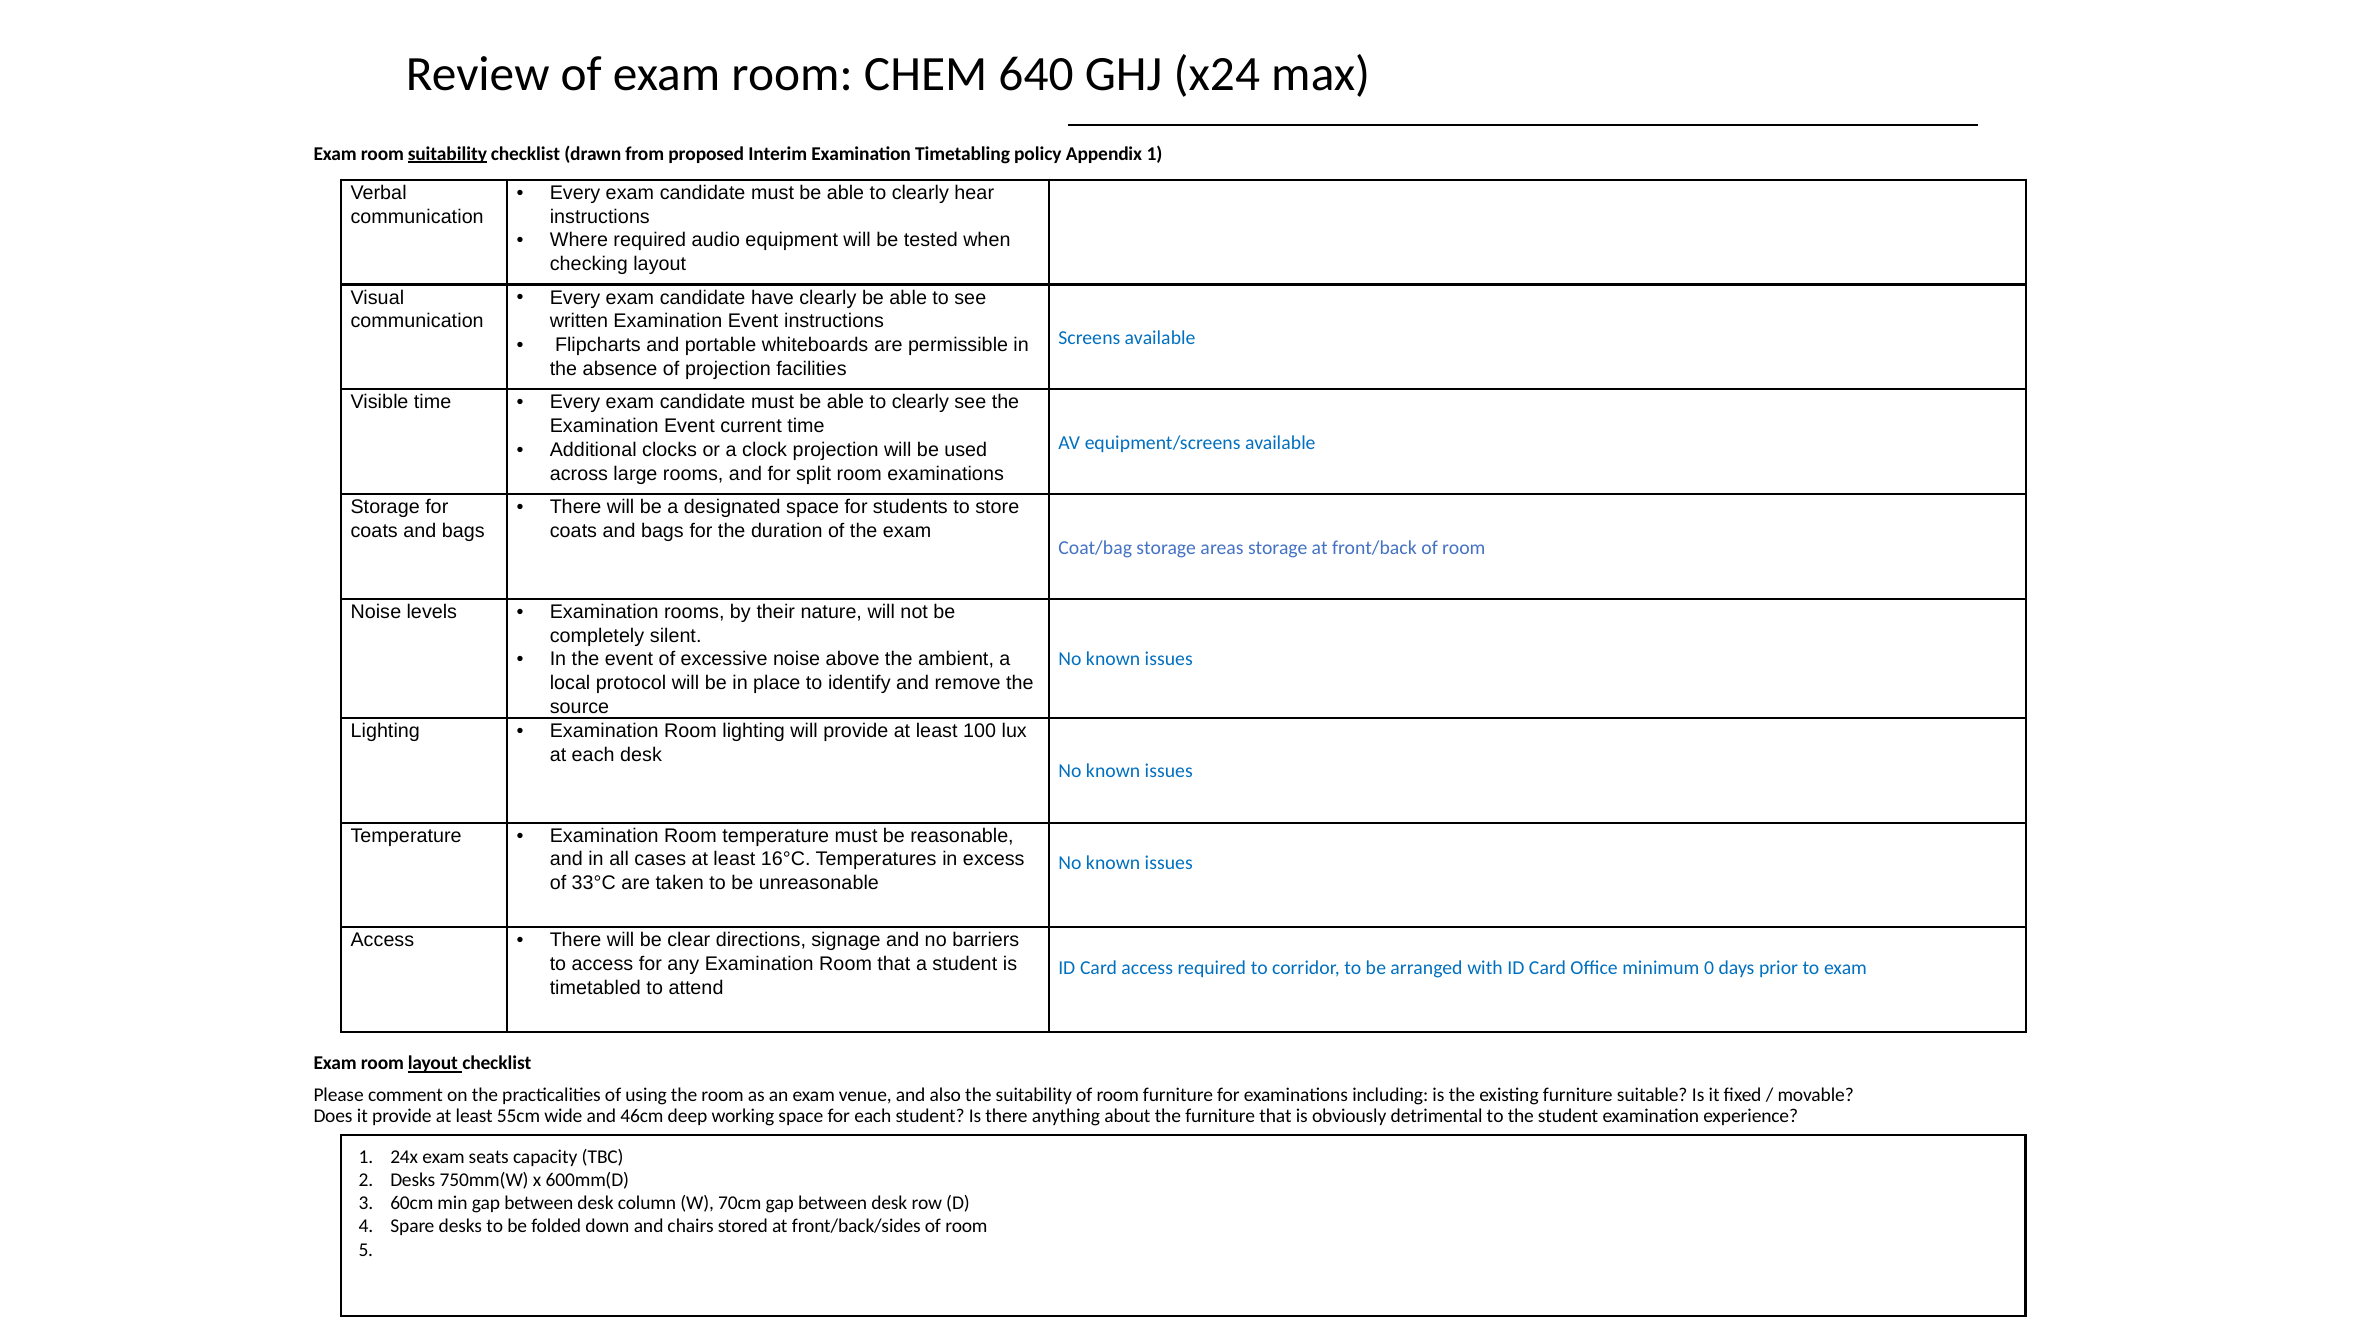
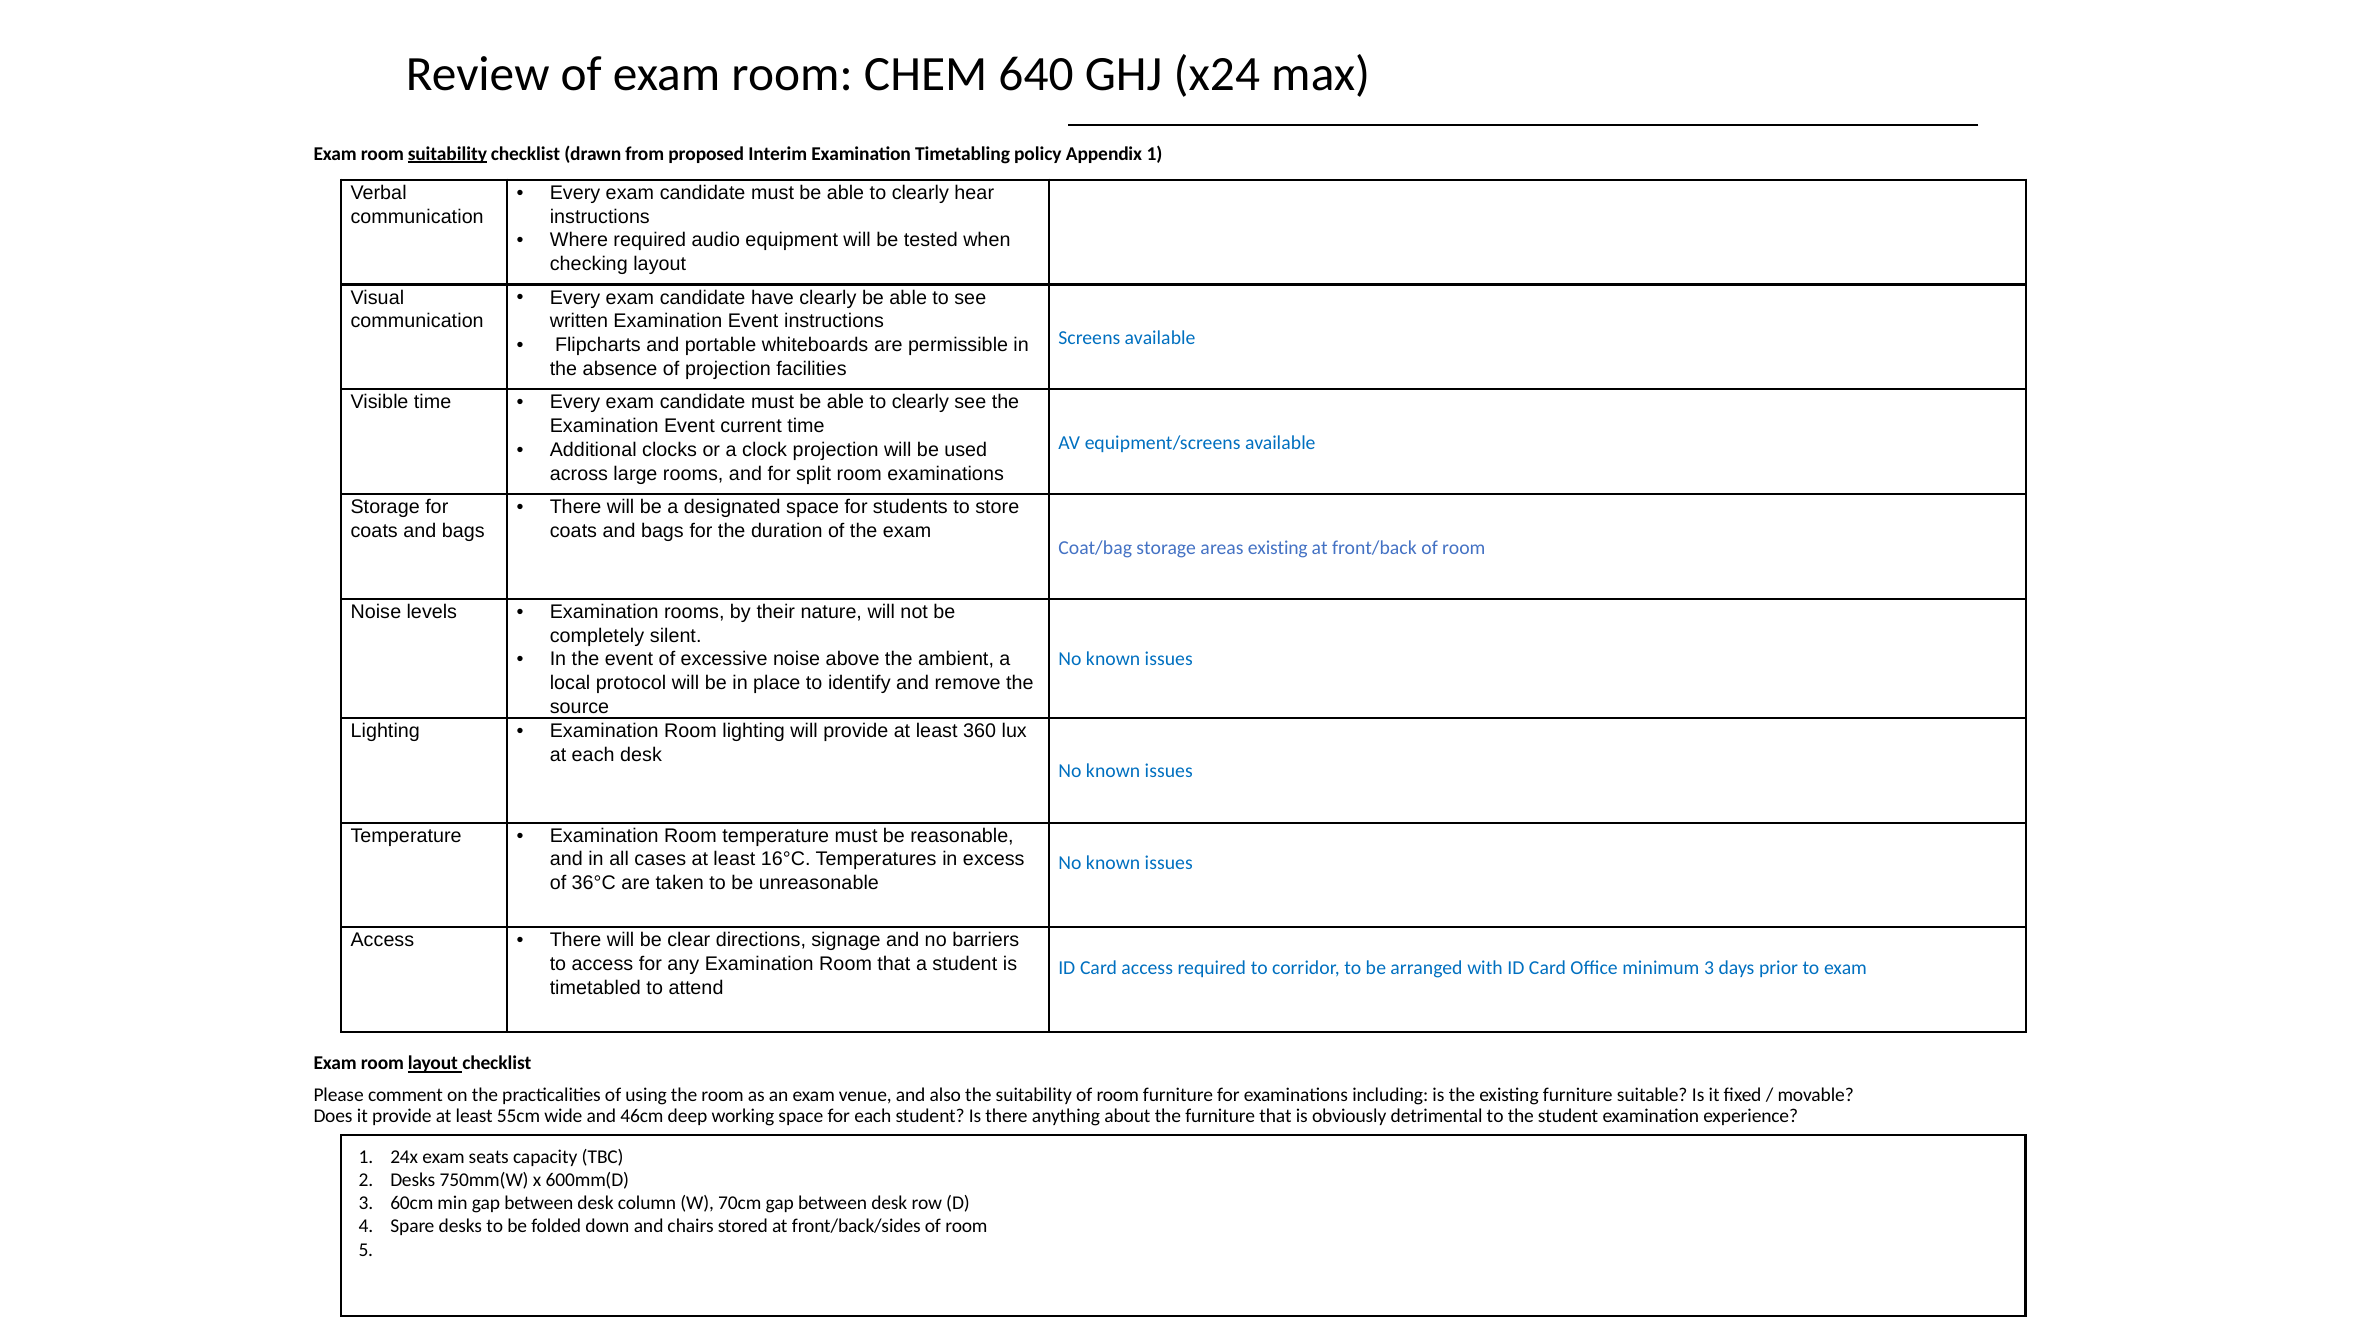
areas storage: storage -> existing (1278, 548)
100: 100 -> 360 (980, 731)
33°C: 33°C -> 36°C (594, 883)
minimum 0: 0 -> 3 (1709, 968)
